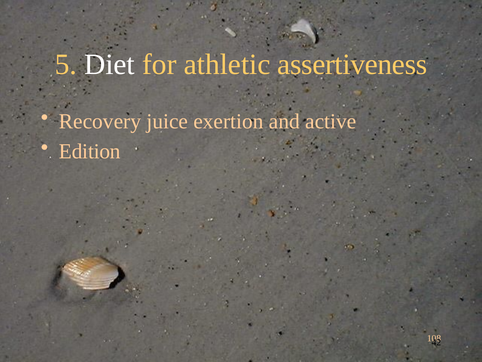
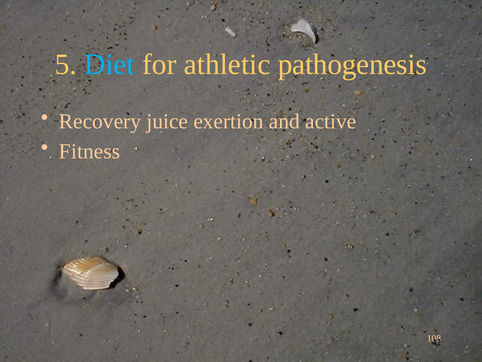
Diet colour: white -> light blue (110, 64)
assertiveness: assertiveness -> pathogenesis (352, 64)
Edition: Edition -> Fitness (90, 151)
